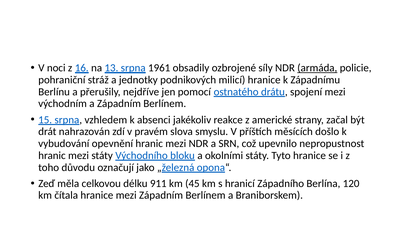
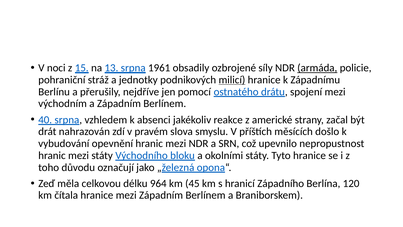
16: 16 -> 15 (82, 68)
milicí underline: none -> present (232, 80)
15: 15 -> 40 (45, 120)
911: 911 -> 964 (158, 183)
